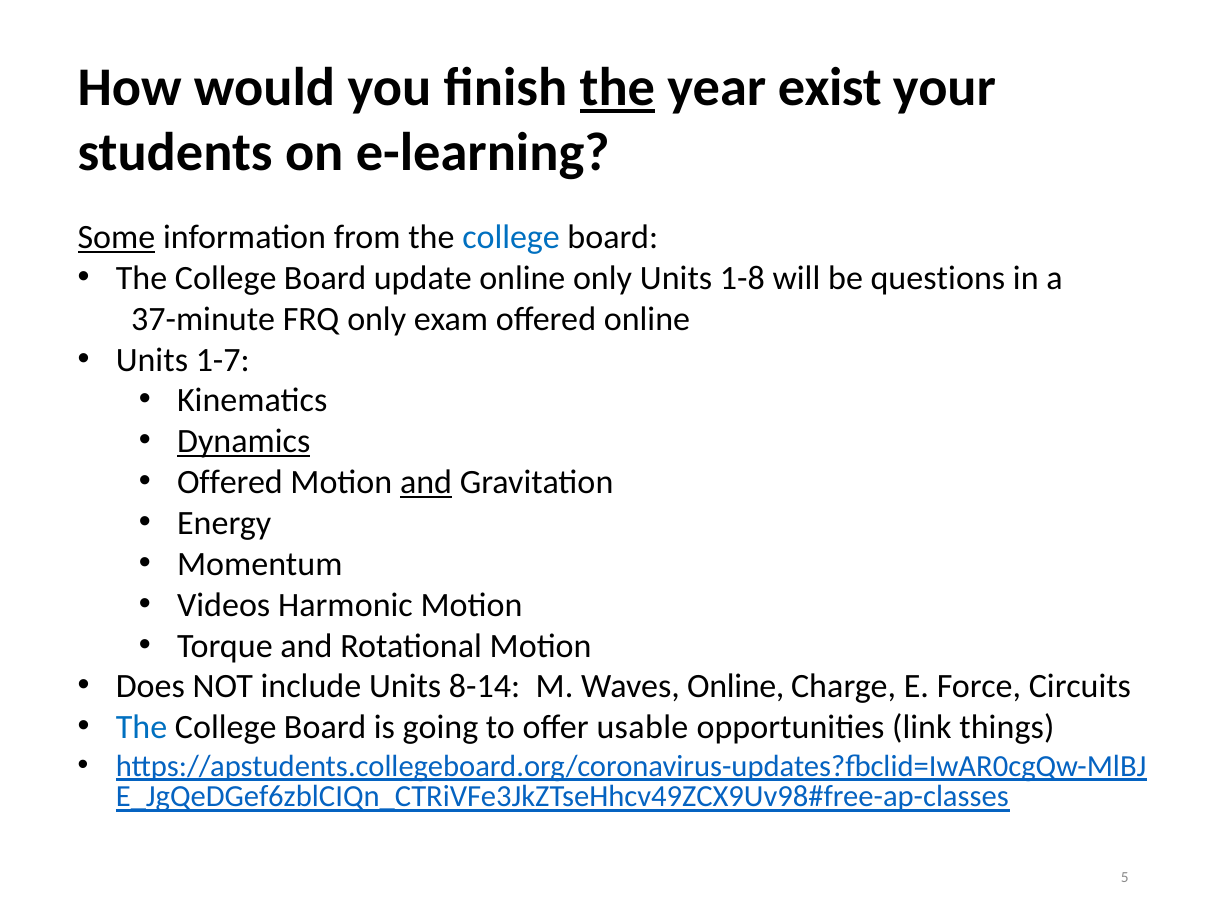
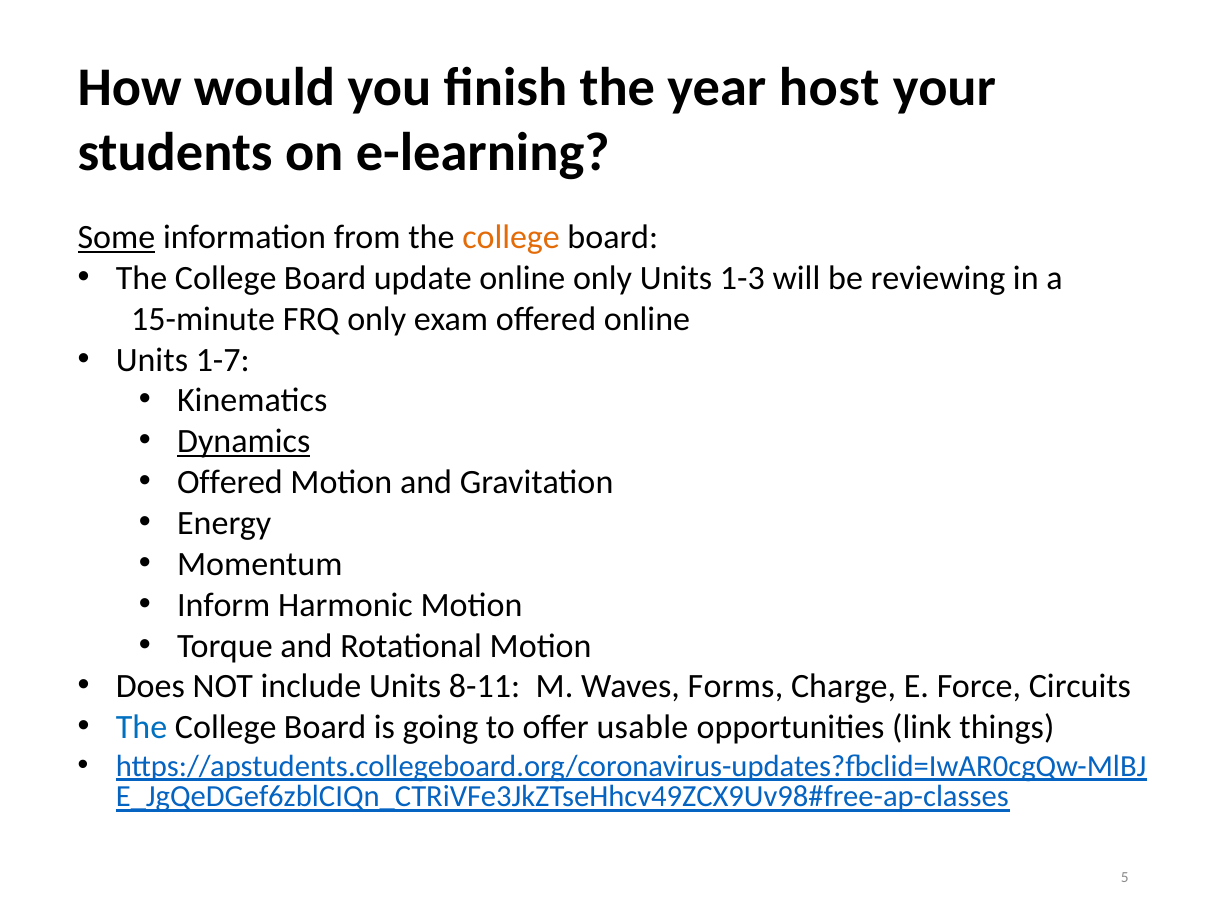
the underline: present -> none (617, 88)
exist: exist -> host (829, 88)
college colour: blue -> orange (511, 237)
1-8: 1-8 -> 1-3 (742, 278)
questions: questions -> reviewing (938, 278)
37-minute: 37-minute -> 15-minute (203, 319)
and underline: present -> none (426, 482)
Videos: Videos -> Inform (224, 605)
8-14: 8-14 -> 8-11 (485, 686)
Waves Online: Online -> Forms (735, 686)
